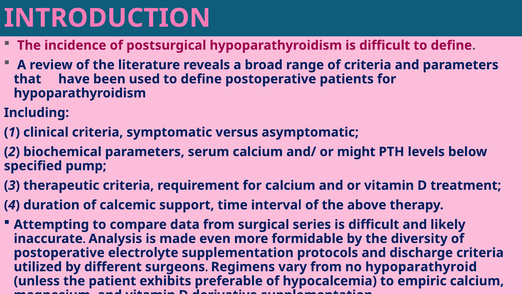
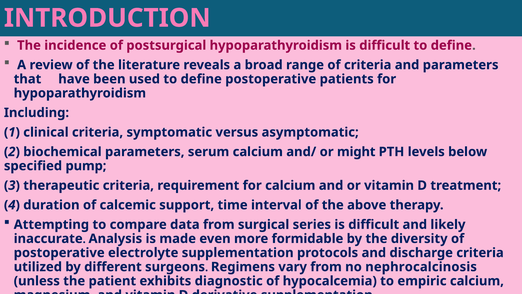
hypoparathyroid: hypoparathyroid -> nephrocalcinosis (421, 267)
preferable: preferable -> diagnostic (229, 281)
